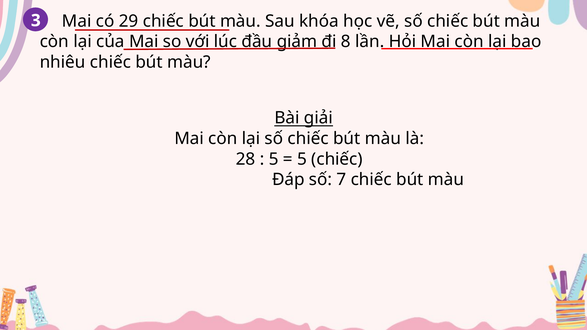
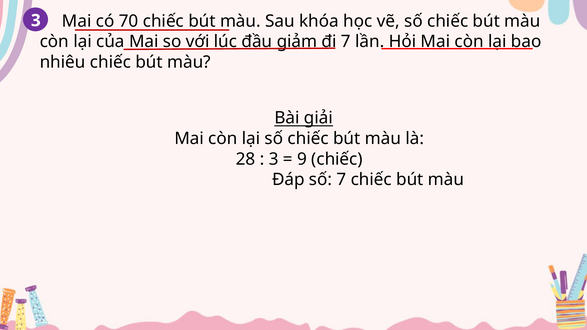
29: 29 -> 70 (129, 21)
đi 8: 8 -> 7 (346, 42)
5: 5 -> 3 (274, 159)
5: 5 -> 9 (302, 159)
